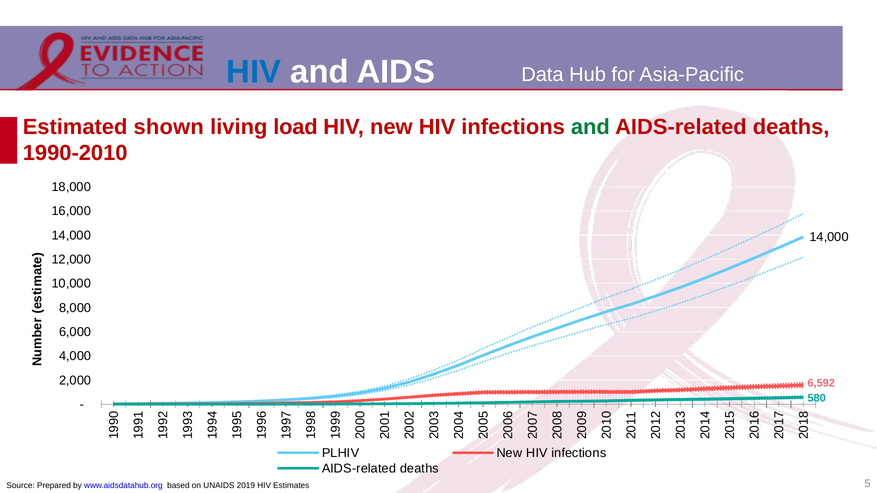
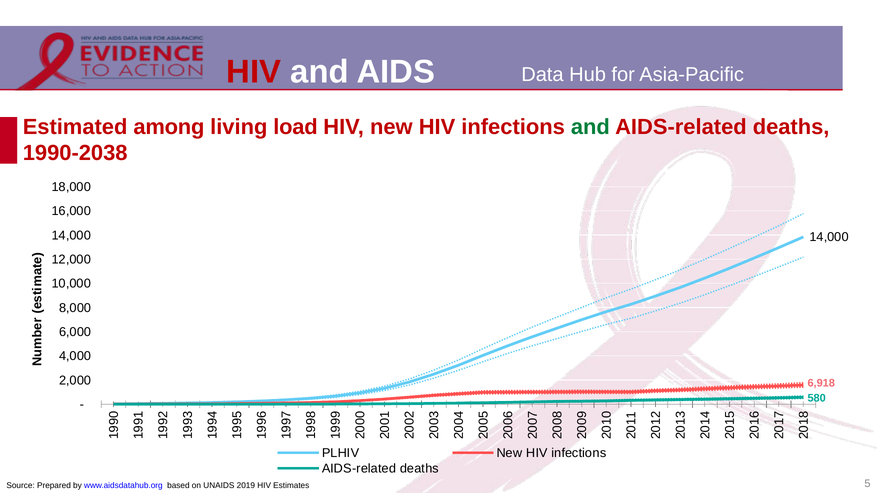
HIV colour: blue -> red (254, 72)
shown: shown -> among (169, 127)
1990-2010: 1990-2010 -> 1990-2038 (75, 153)
6,592: 6,592 -> 6,918 (821, 384)
